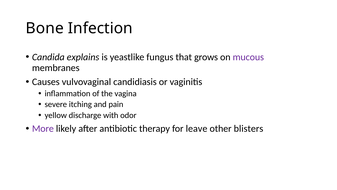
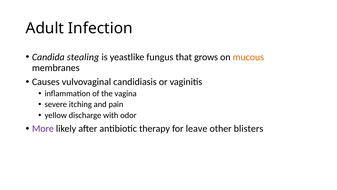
Bone: Bone -> Adult (45, 28)
explains: explains -> stealing (83, 57)
mucous colour: purple -> orange (248, 57)
